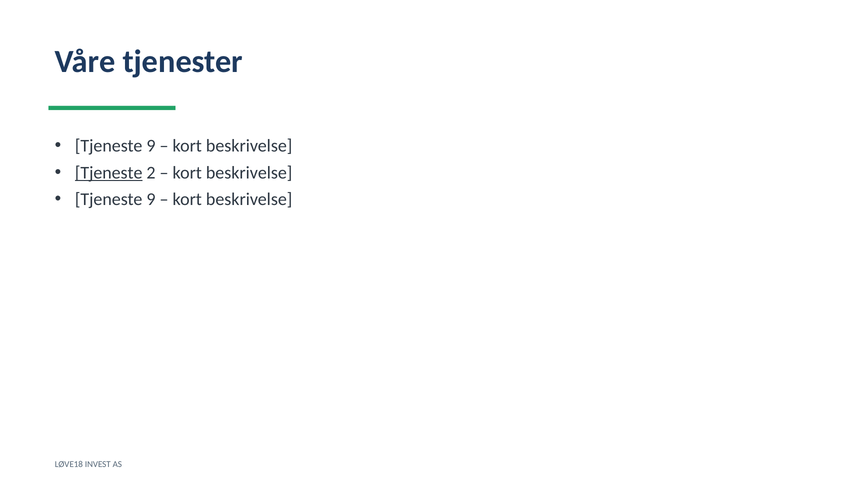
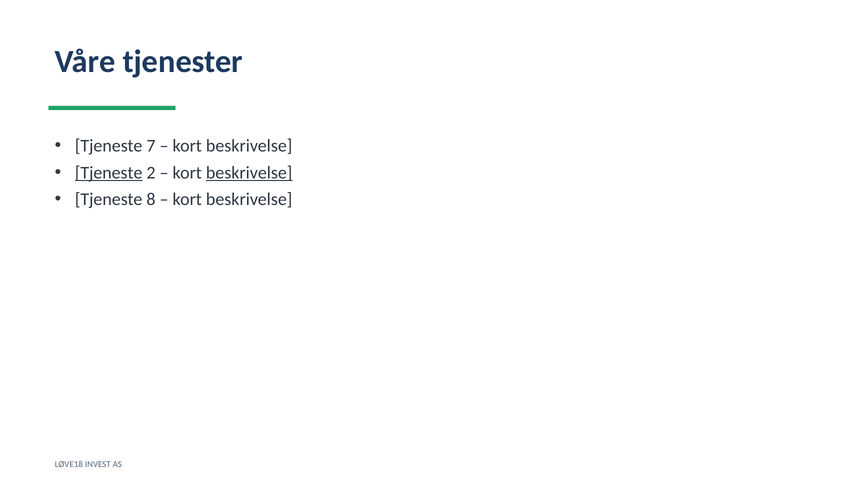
9: 9 -> 7 (151, 146)
beskrivelse underline: none -> present (249, 173)
9: 9 -> 8 (151, 200)
